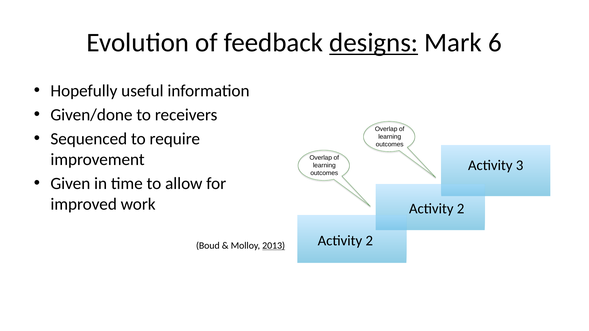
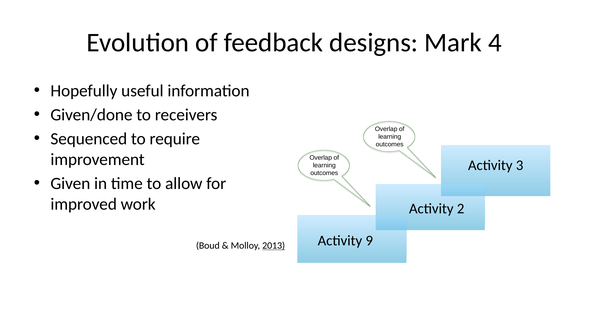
designs underline: present -> none (374, 43)
6: 6 -> 4 (495, 43)
2: 2 -> 9 (369, 241)
